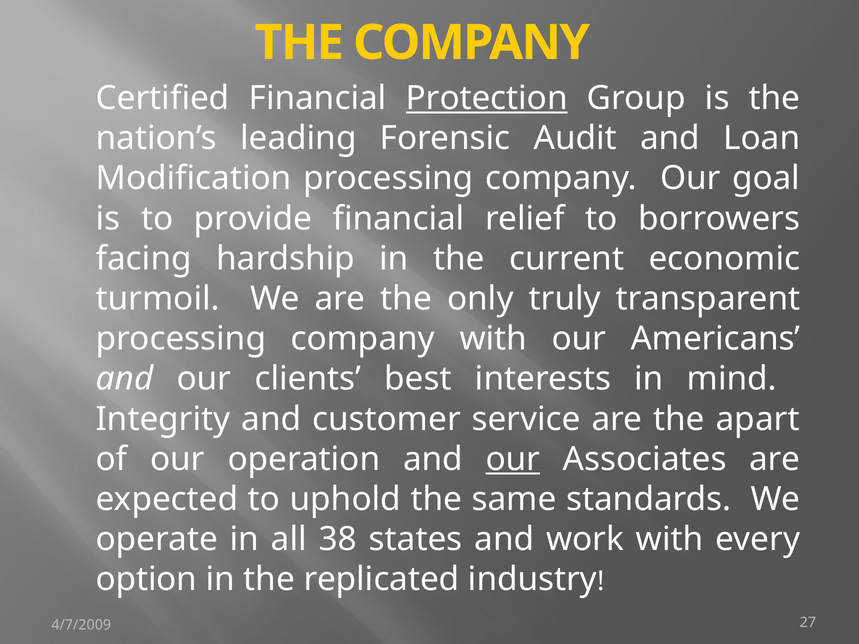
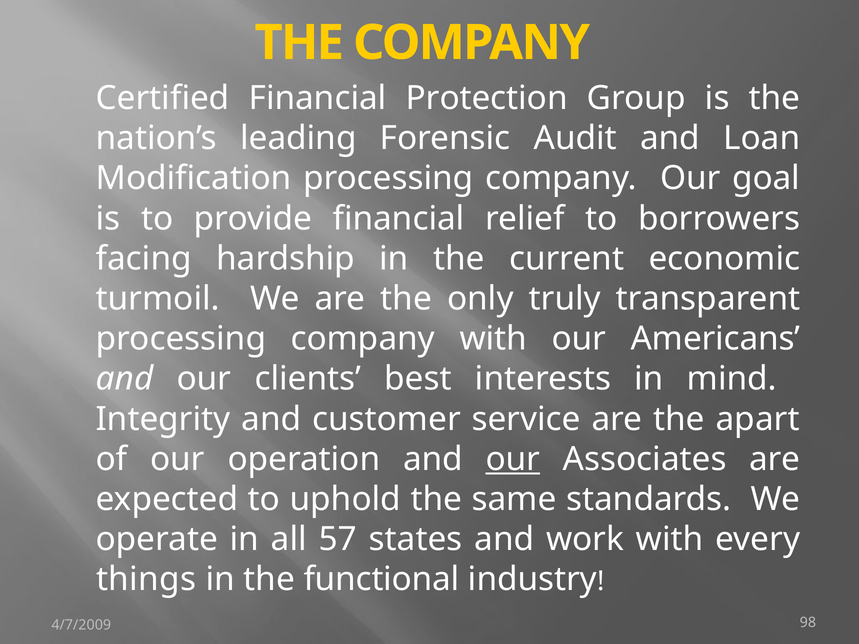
Protection underline: present -> none (487, 98)
38: 38 -> 57 (338, 539)
option: option -> things (146, 580)
replicated: replicated -> functional (382, 580)
27: 27 -> 98 (808, 623)
